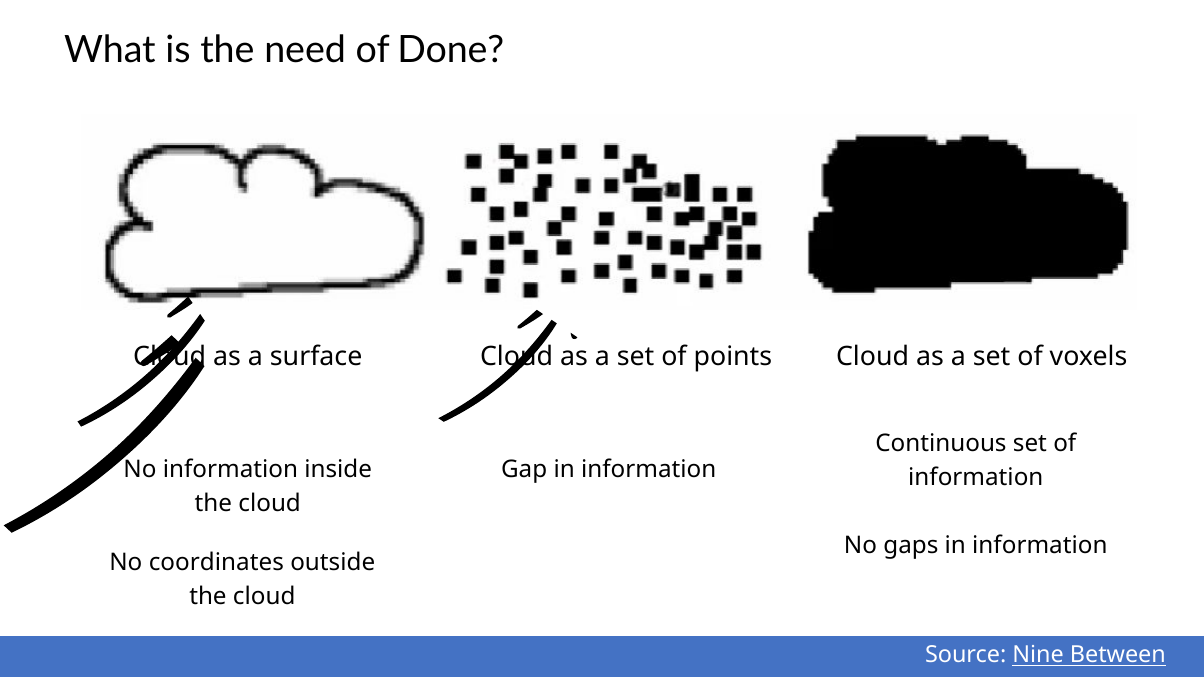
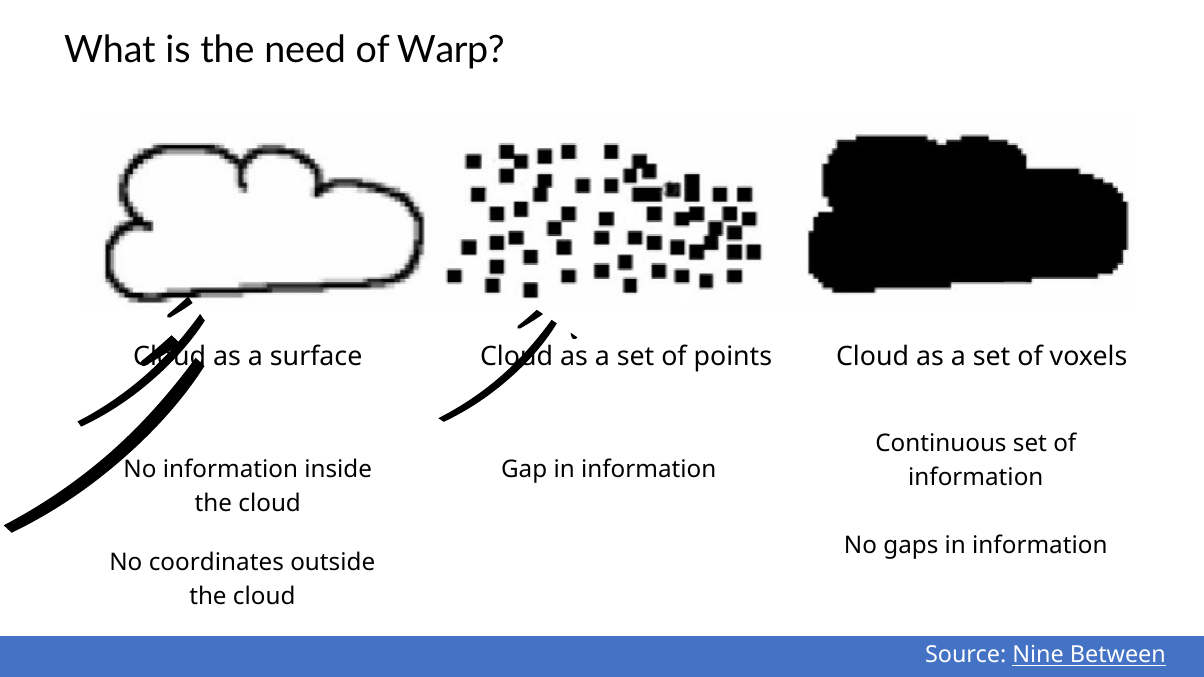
Done: Done -> Warp (451, 50)
